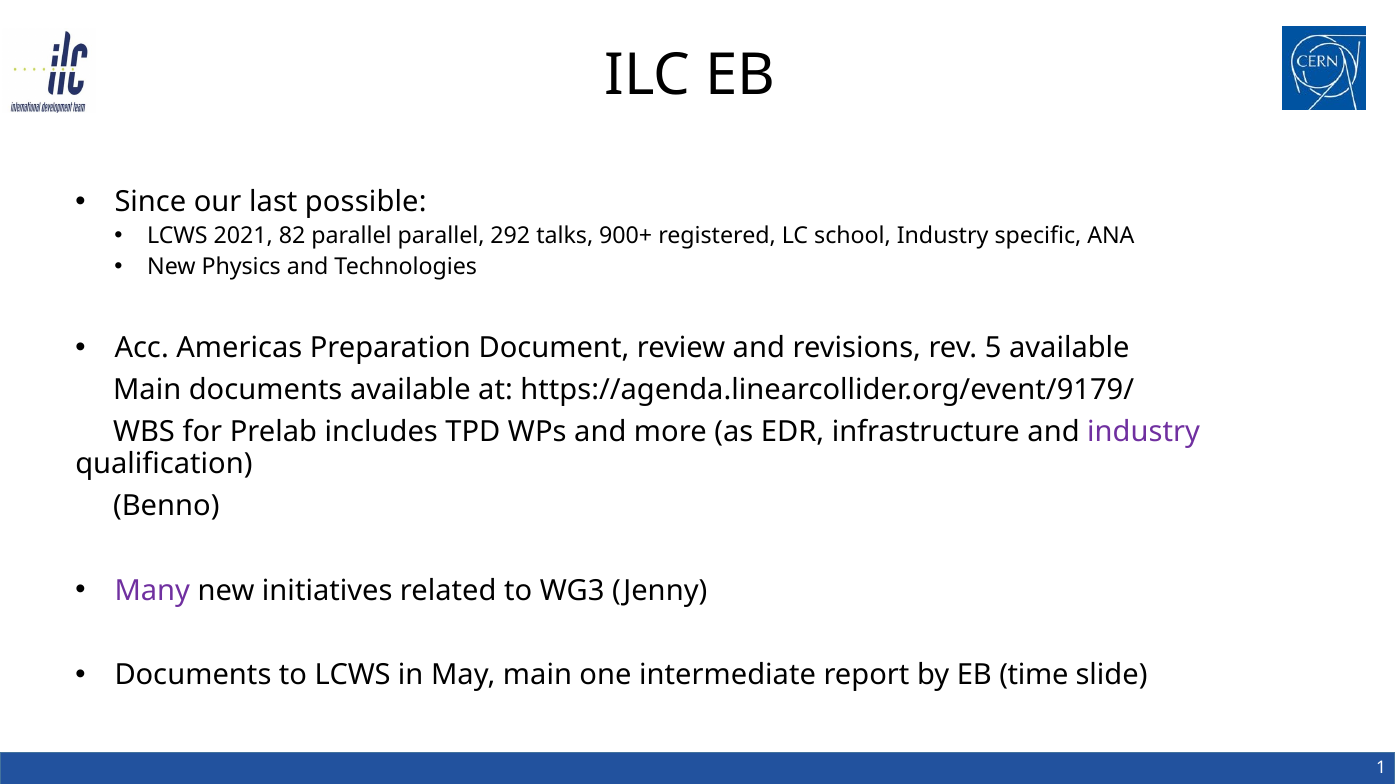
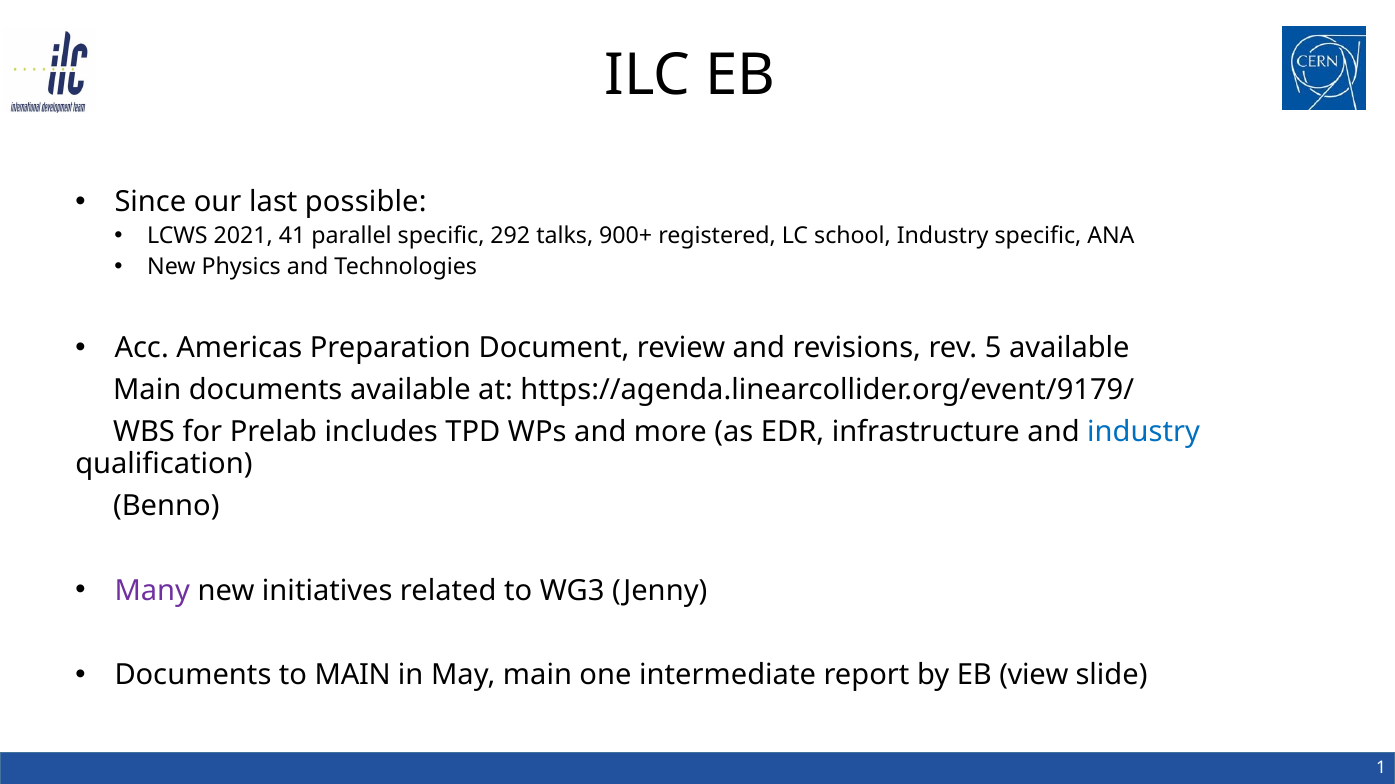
82: 82 -> 41 (292, 236)
parallel parallel: parallel -> specific (441, 236)
industry colour: purple -> blue (1144, 433)
to LCWS: LCWS -> MAIN (353, 676)
time: time -> view (1034, 676)
